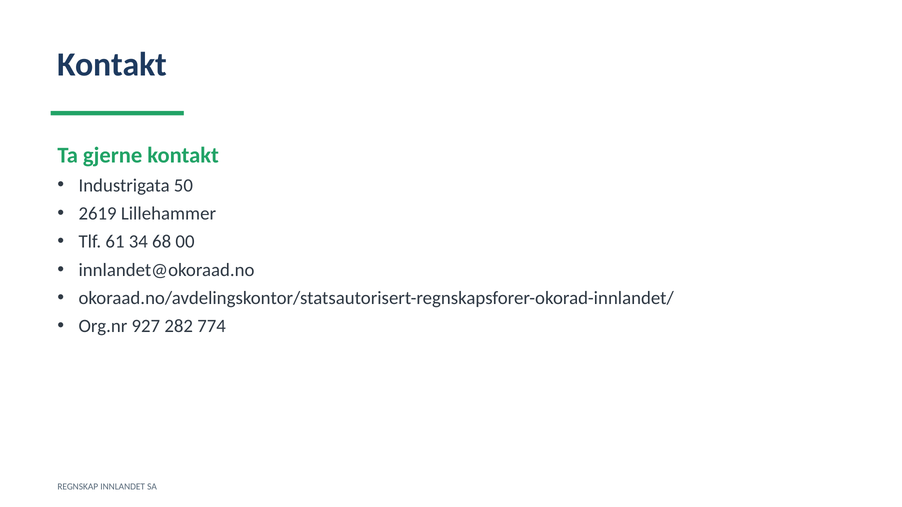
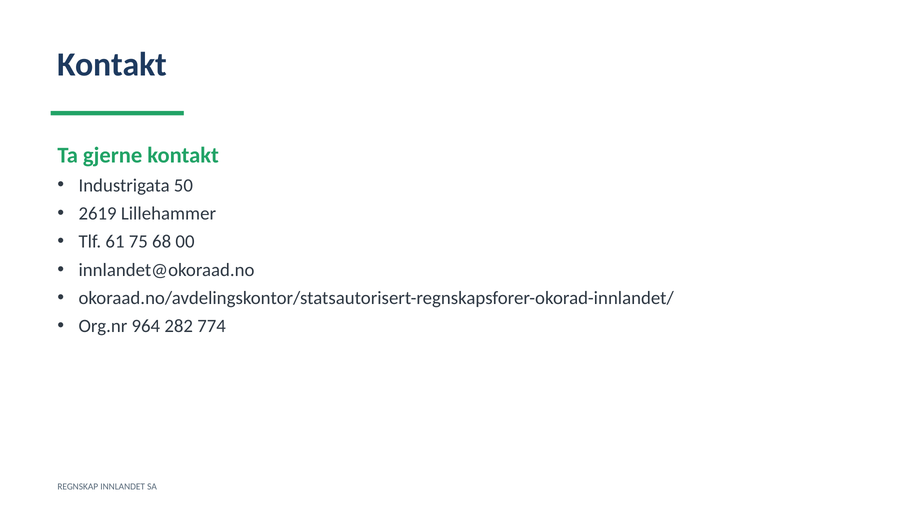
34: 34 -> 75 (138, 242)
927: 927 -> 964 (146, 327)
